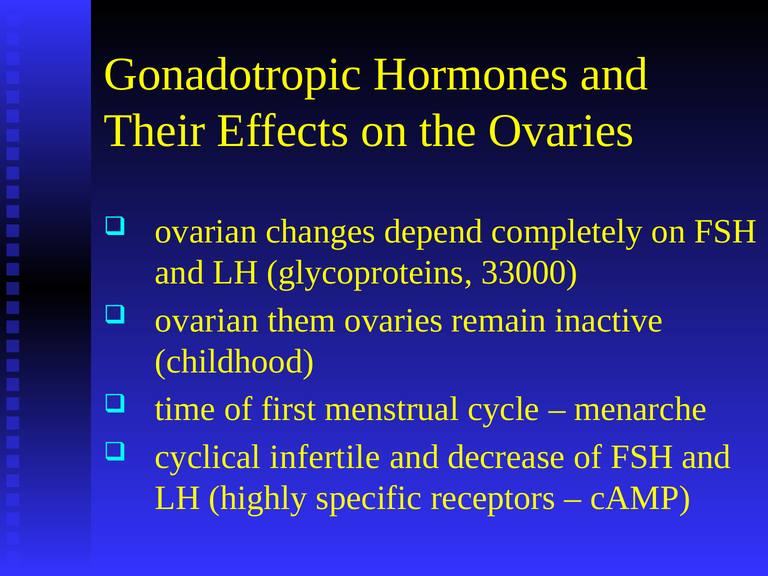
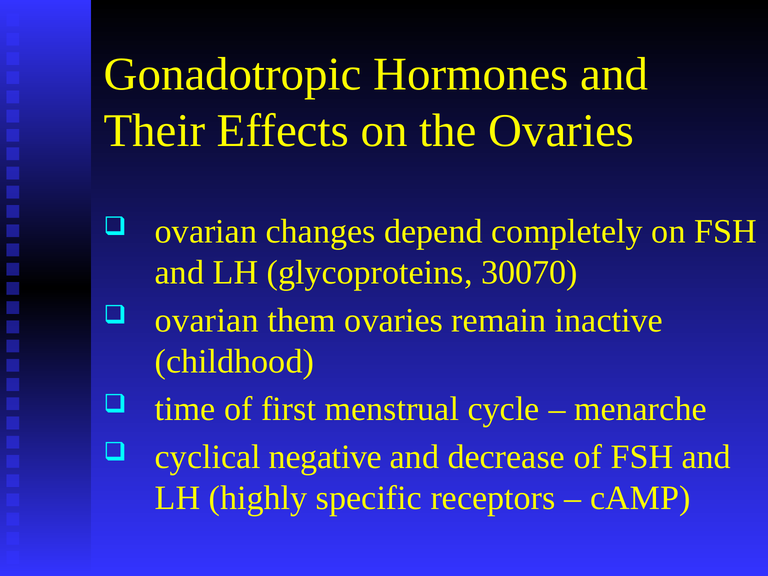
33000: 33000 -> 30070 (529, 272)
infertile: infertile -> negative (325, 457)
